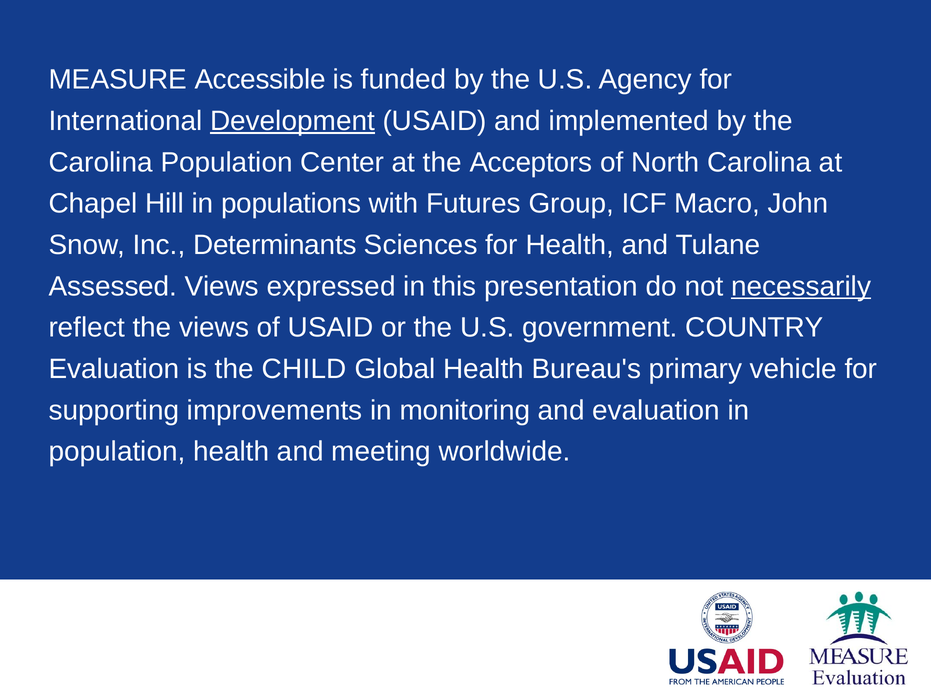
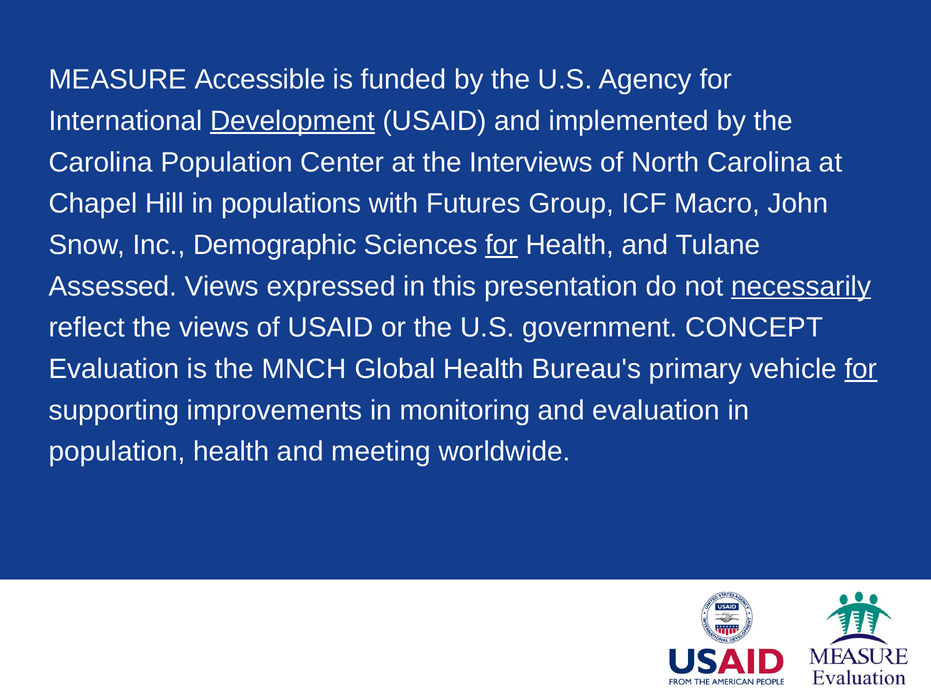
Acceptors: Acceptors -> Interviews (531, 162)
Determinants: Determinants -> Demographic (275, 245)
for underline: none -> present (501, 245)
COUNTRY: COUNTRY -> CONCEPT (754, 328)
CHILD: CHILD -> MNCH (304, 369)
for underline: none -> present (861, 369)
